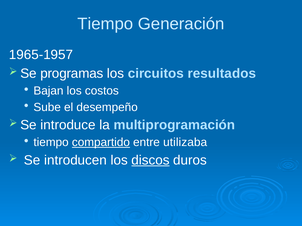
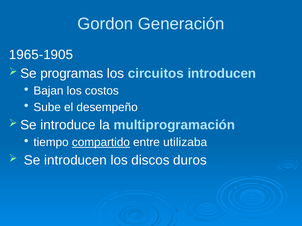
Tiempo: Tiempo -> Gordon (105, 24)
1965-1957: 1965-1957 -> 1965-1905 (41, 55)
circuitos resultados: resultados -> introducen (222, 74)
discos underline: present -> none (150, 161)
